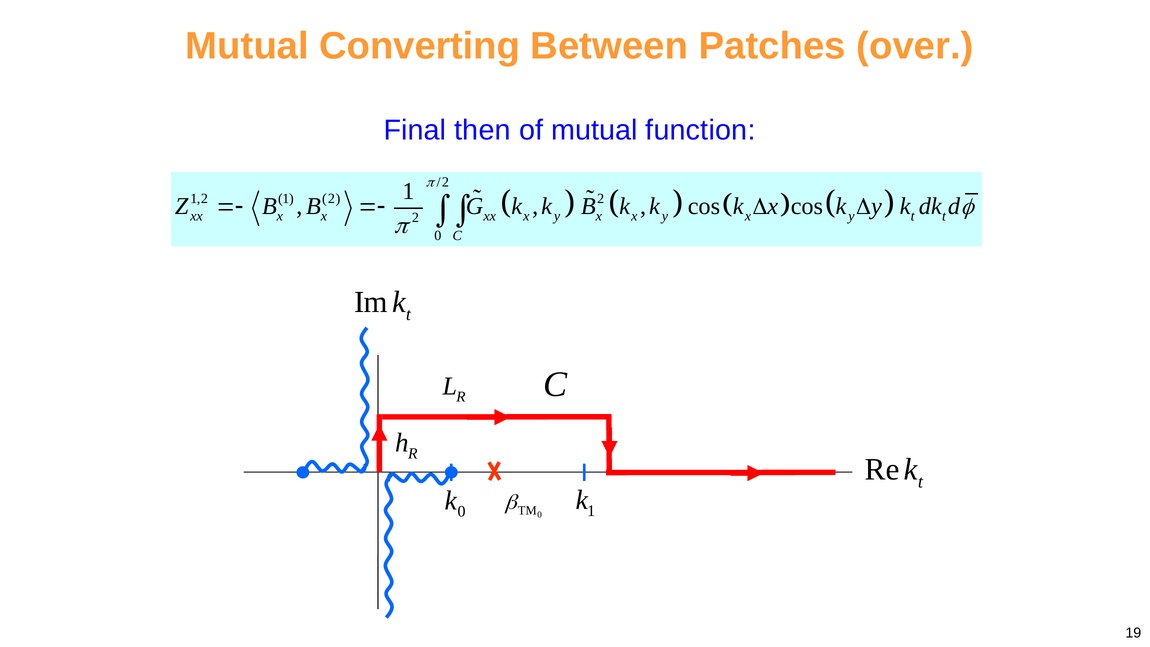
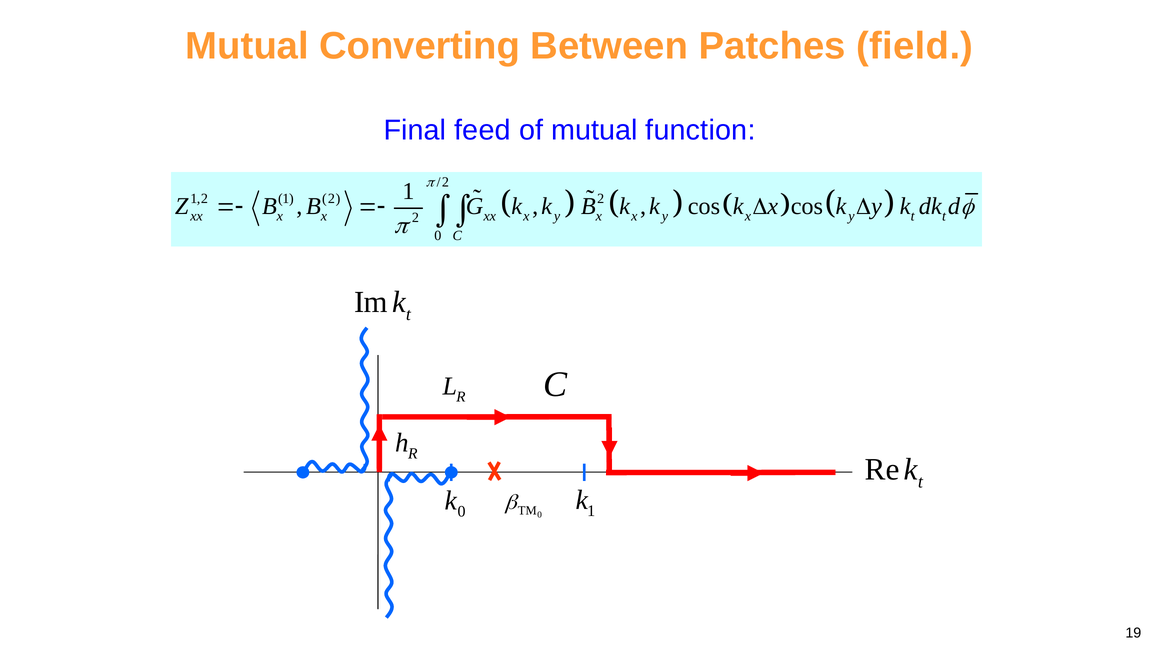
over: over -> field (915, 46)
then: then -> feed (482, 130)
